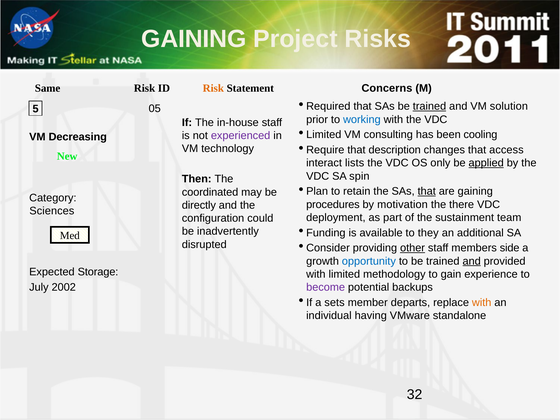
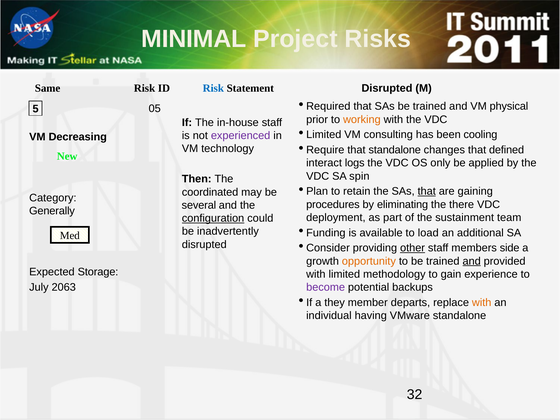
GAINING: GAINING -> MINIMAL (194, 39)
Risk colour: orange -> blue (213, 88)
Statement Concerns: Concerns -> Disrupted (387, 88)
trained underline: present -> none (429, 106)
solution: solution -> physical (509, 106)
working colour: blue -> orange (362, 119)
that description: description -> standalone (395, 150)
access: access -> defined (507, 150)
lists: lists -> logs (355, 163)
applied underline: present -> none (486, 163)
motivation: motivation -> eliminating (403, 204)
directly: directly -> several (199, 205)
Sciences: Sciences -> Generally (52, 211)
configuration underline: none -> present (213, 218)
they: they -> load (428, 233)
opportunity colour: blue -> orange (369, 261)
2002: 2002 -> 2063 (64, 287)
sets: sets -> they (335, 303)
